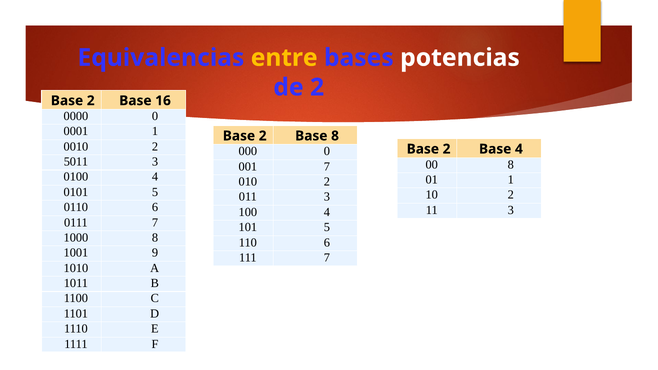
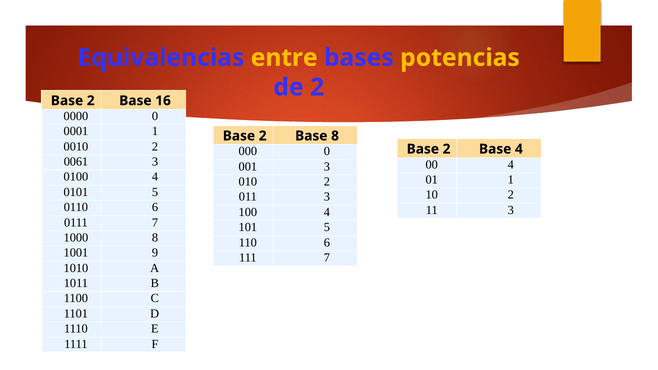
potencias colour: white -> yellow (460, 58)
5011: 5011 -> 0061 (76, 162)
00 8: 8 -> 4 (511, 165)
001 7: 7 -> 3 (327, 167)
